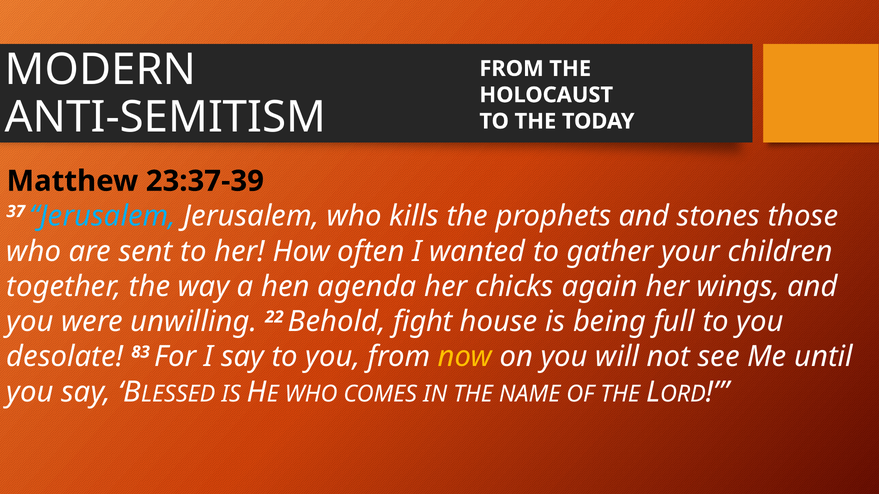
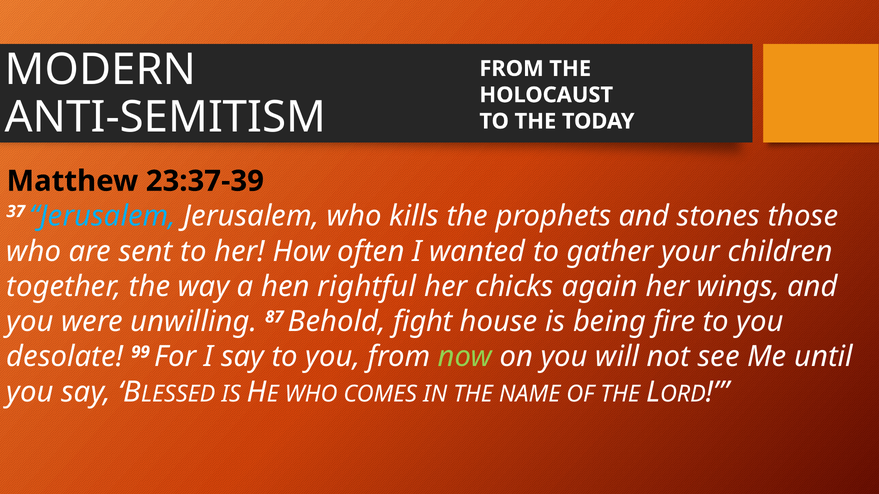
agenda: agenda -> rightful (367, 287)
22: 22 -> 87 (274, 317)
full: full -> fire (674, 322)
83: 83 -> 99 (141, 352)
now colour: yellow -> light green (465, 357)
